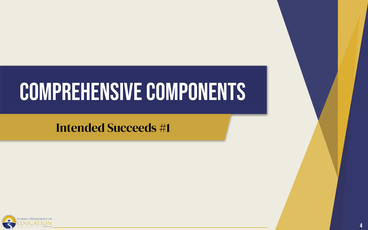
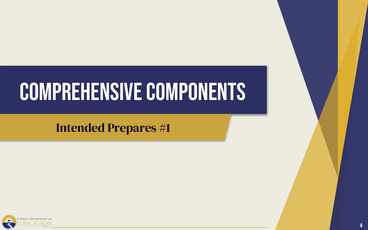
Succeeds: Succeeds -> Prepares (132, 128)
